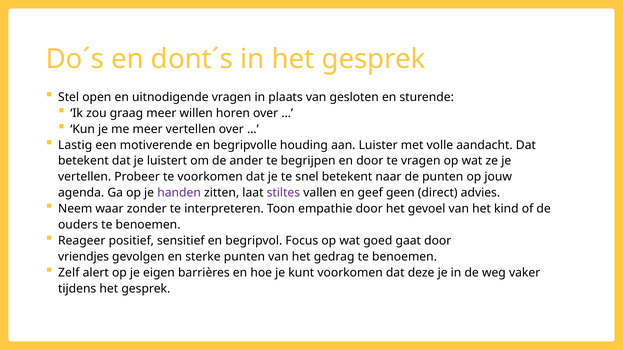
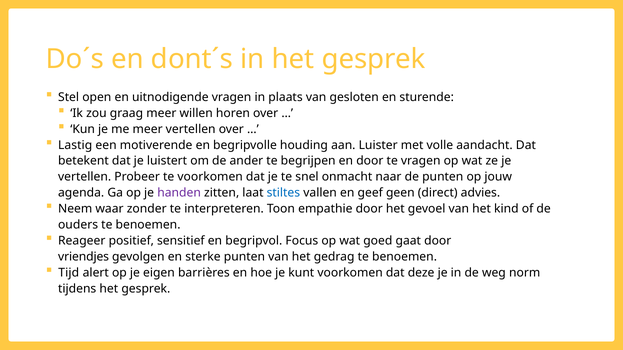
snel betekent: betekent -> onmacht (347, 177)
stiltes colour: purple -> blue (283, 193)
Zelf: Zelf -> Tijd (69, 273)
vaker: vaker -> norm (525, 273)
